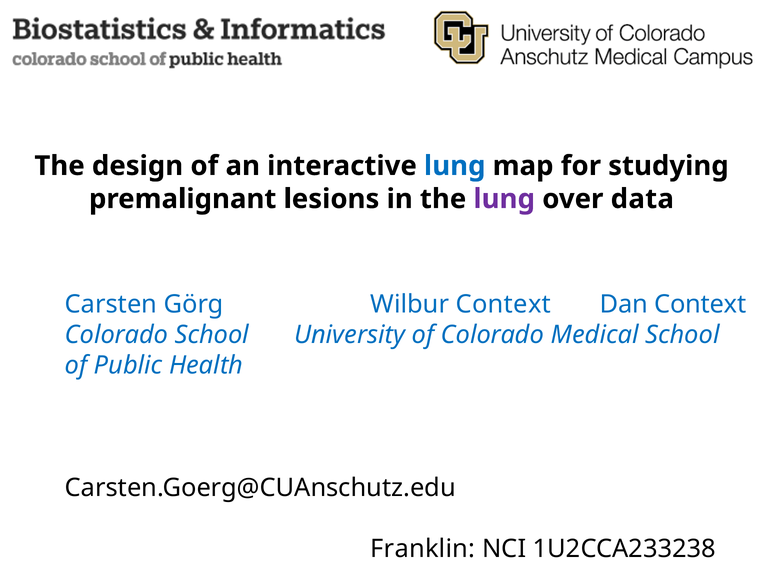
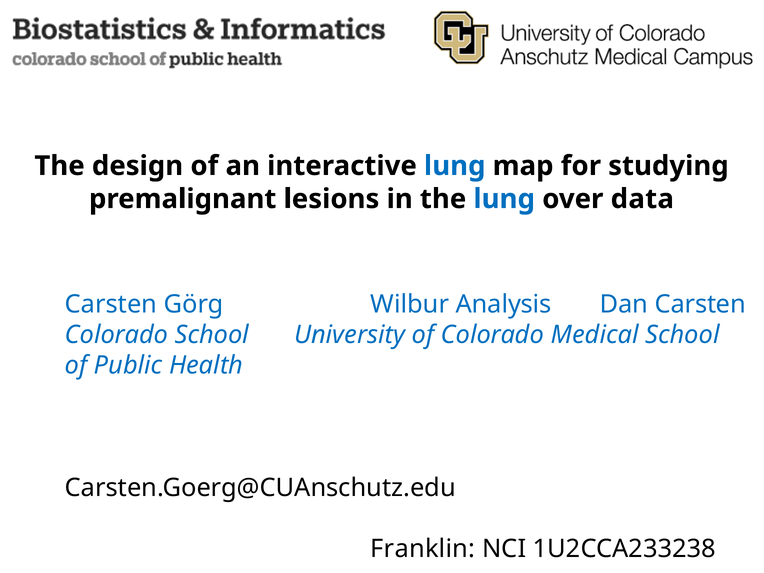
lung colour: purple -> blue (504, 199)
Wilbur Context: Context -> Analysis (504, 304)
Dan Context: Context -> Carsten (700, 304)
